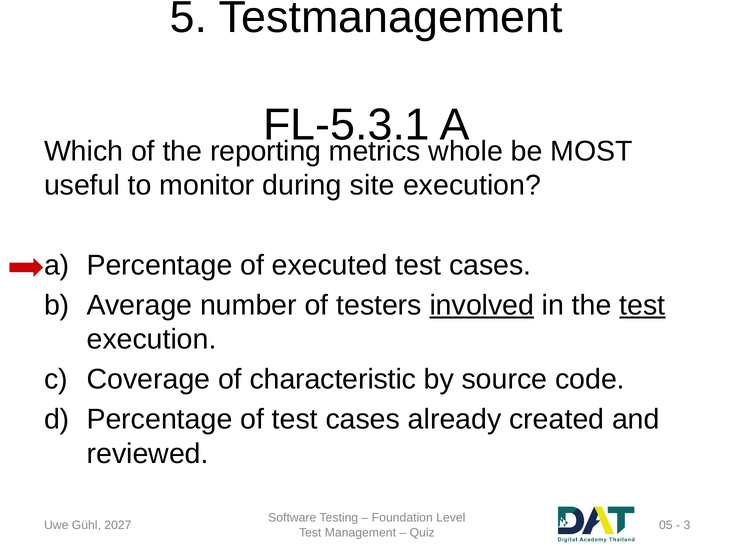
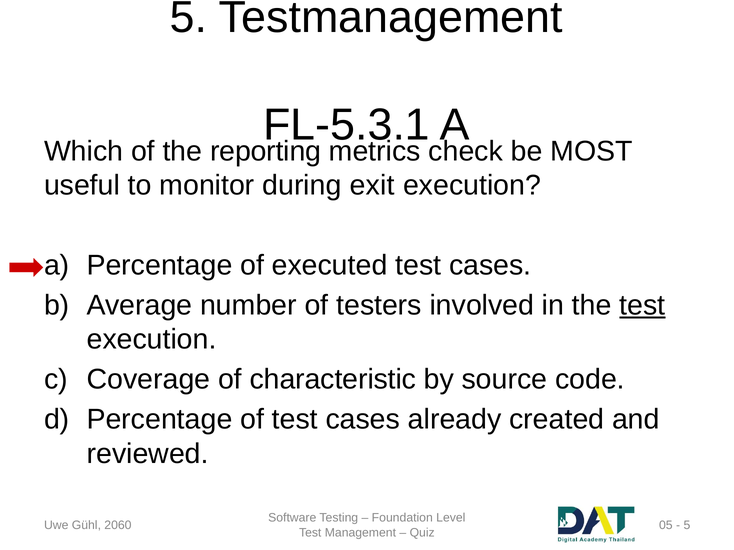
whole: whole -> check (466, 151)
site: site -> exit (372, 186)
involved underline: present -> none (482, 306)
2027: 2027 -> 2060 (118, 526)
3: 3 -> 5 (687, 526)
